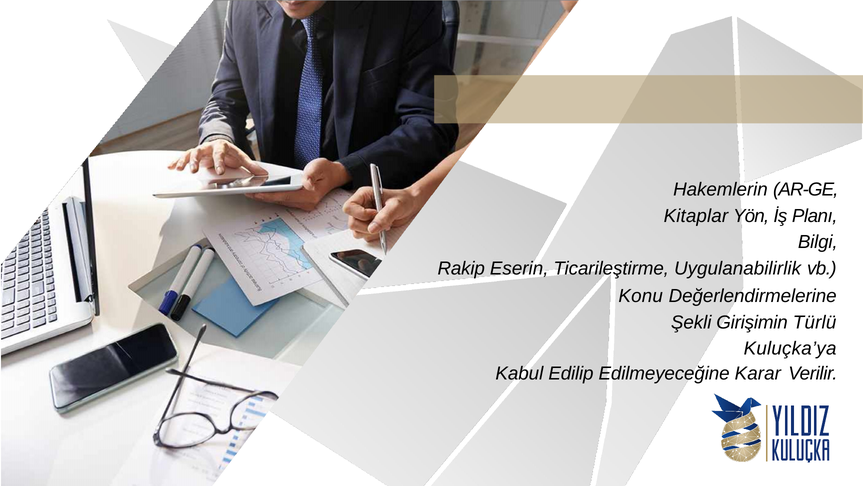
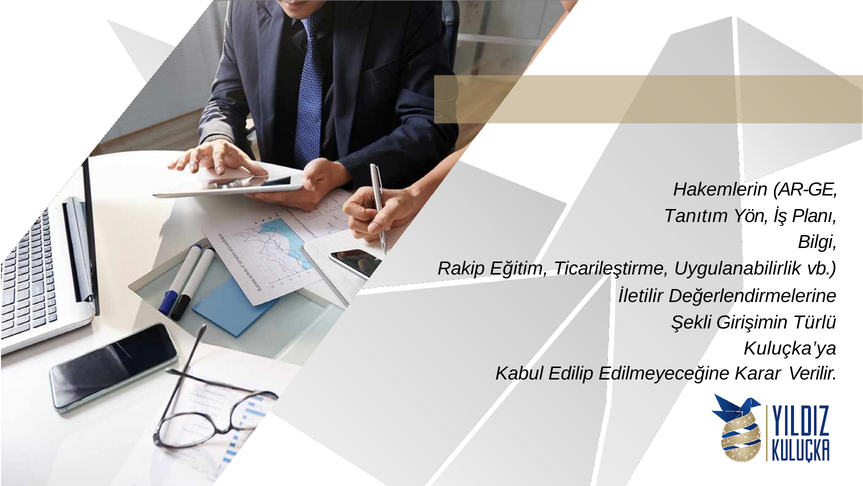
Kitaplar: Kitaplar -> Tanıtım (696, 216)
Eserin: Eserin -> Eğitim (519, 268)
Konu: Konu -> İletilir (641, 296)
